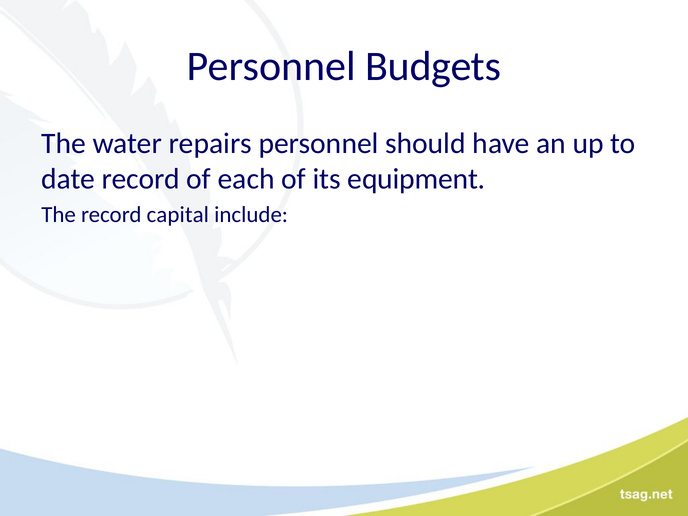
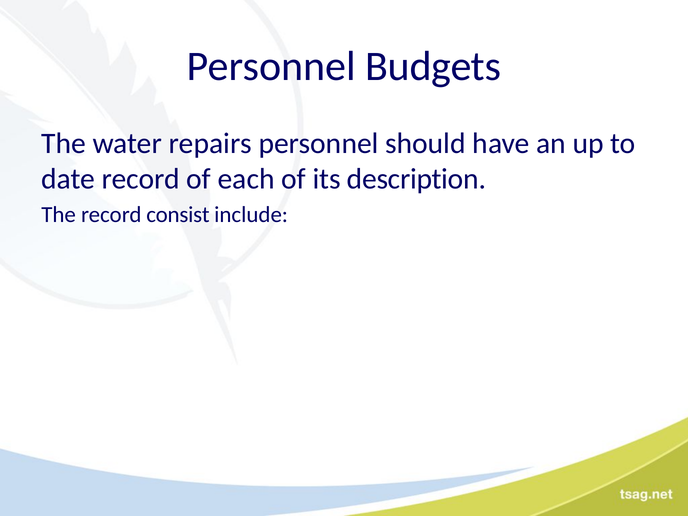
equipment: equipment -> description (416, 179)
capital: capital -> consist (178, 215)
